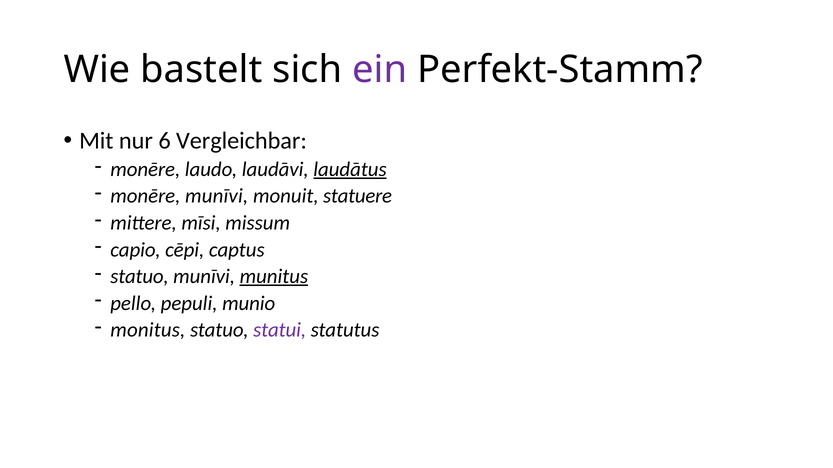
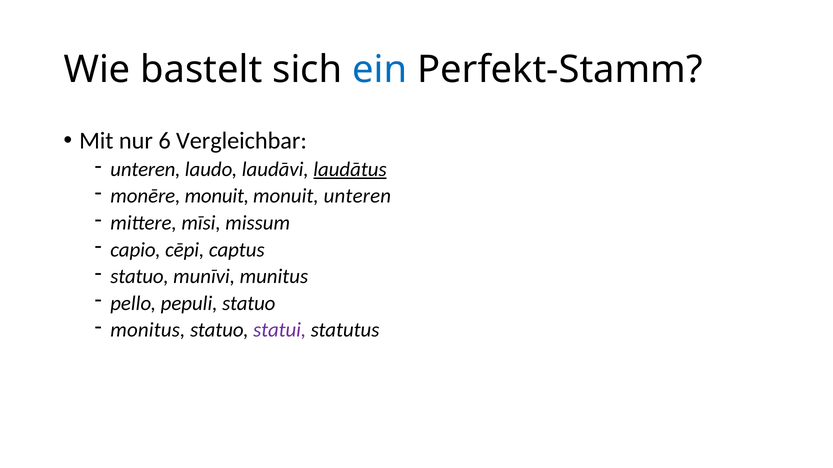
ein colour: purple -> blue (380, 70)
monēre: monēre -> unteren (145, 170)
monēre munīvi: munīvi -> monuit (217, 196)
monuit statuere: statuere -> unteren (357, 196)
munitus underline: present -> none (274, 277)
pepuli munio: munio -> statuo (249, 304)
